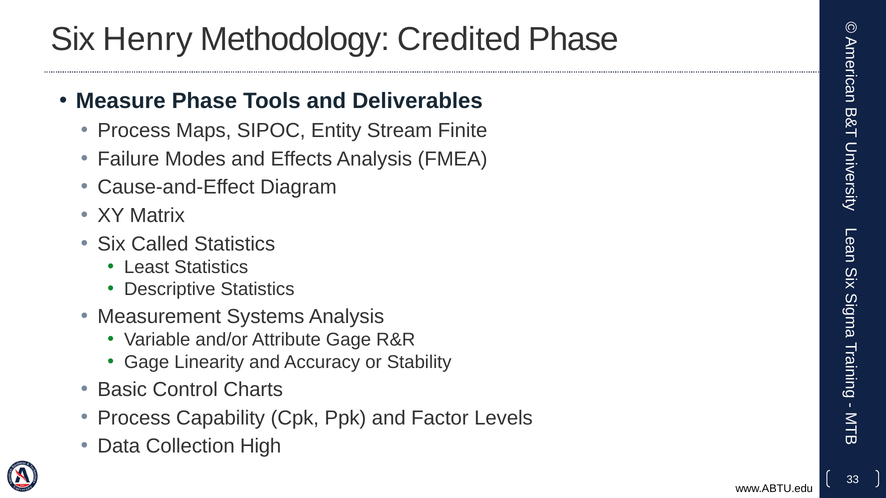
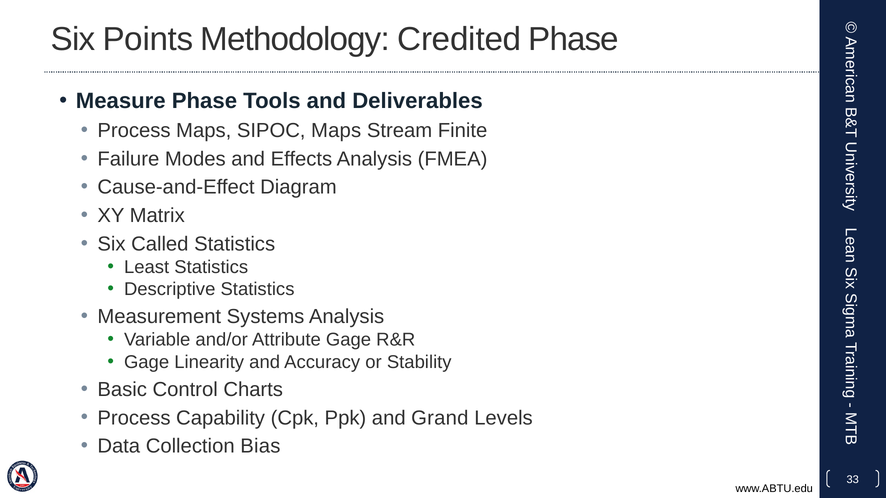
Henry: Henry -> Points (148, 39)
SIPOC Entity: Entity -> Maps (336, 131)
Factor: Factor -> Grand (440, 418)
High: High -> Bias (260, 447)
